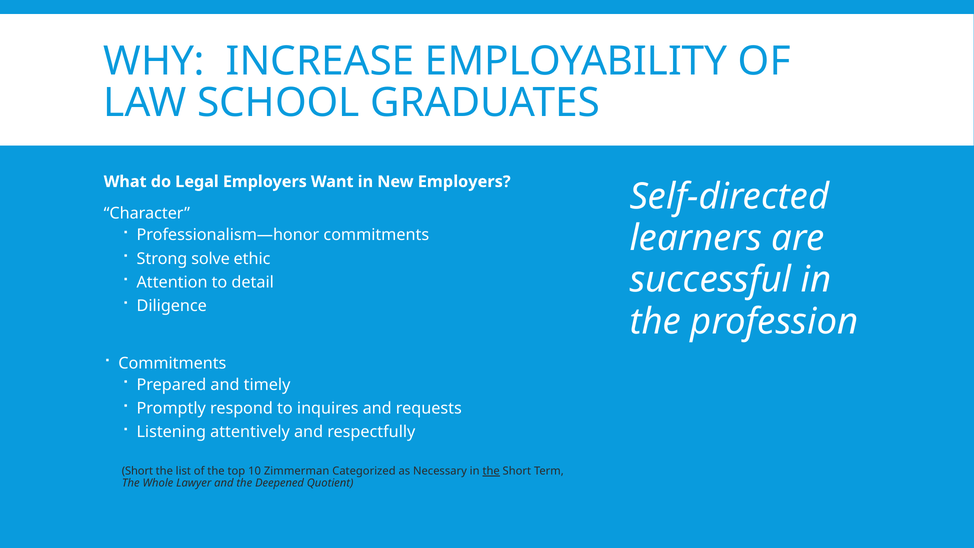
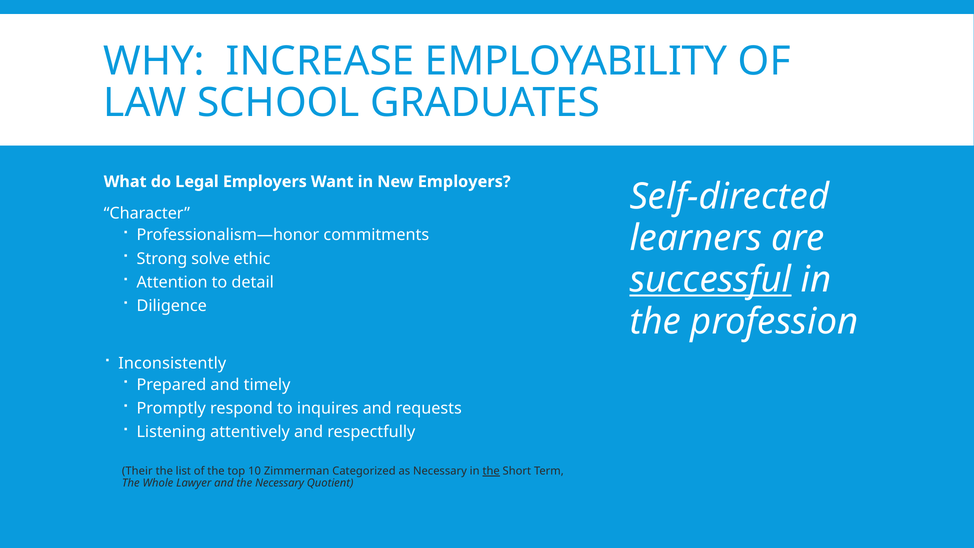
successful underline: none -> present (710, 280)
Commitments: Commitments -> Inconsistently (172, 363)
Short: Short -> Their (137, 471)
the Deepened: Deepened -> Necessary (280, 483)
